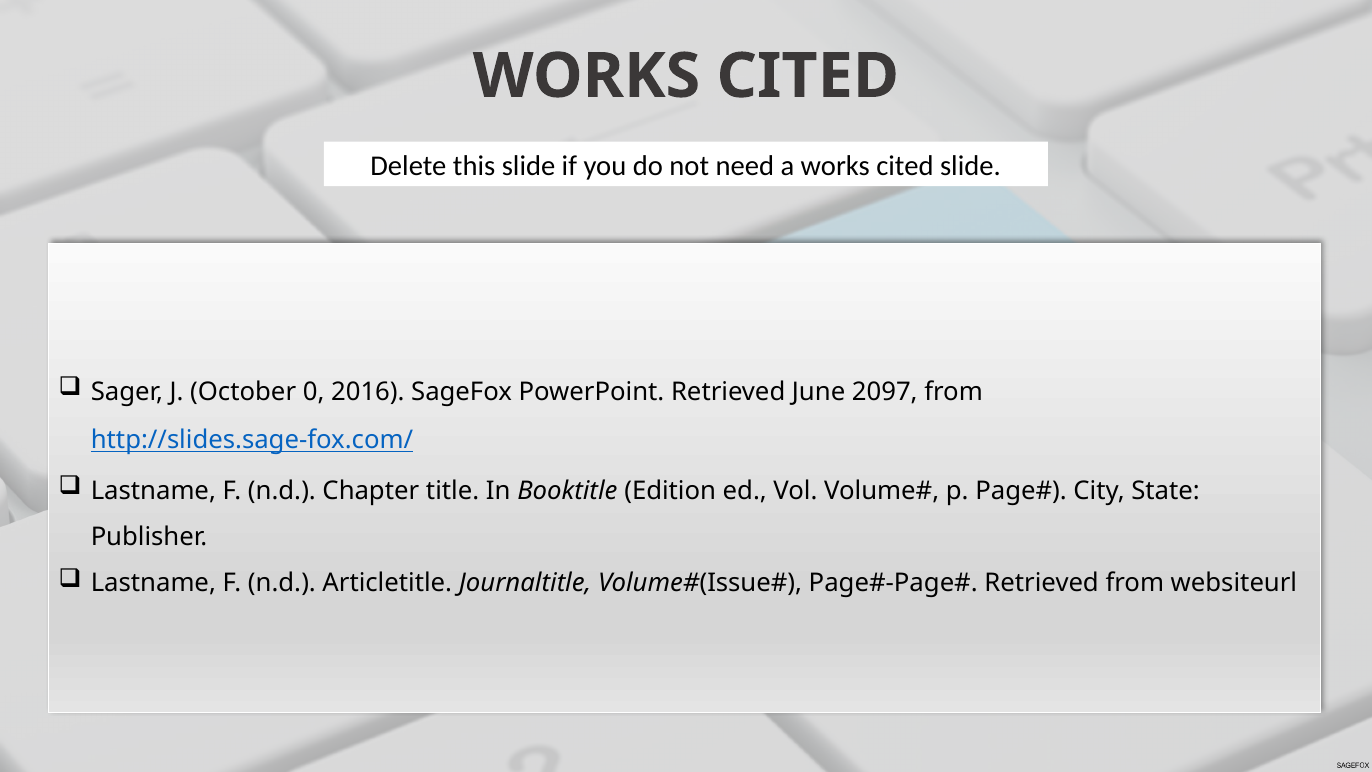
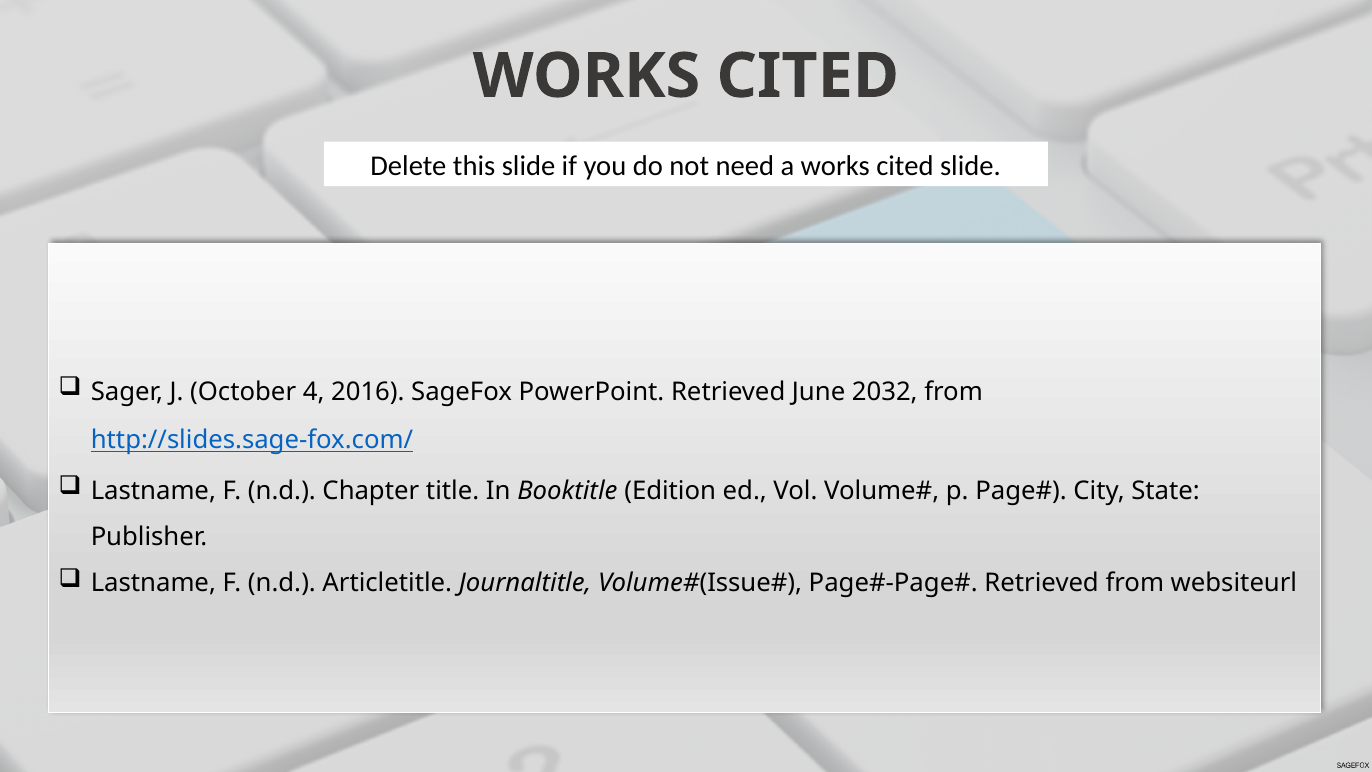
0: 0 -> 4 (314, 392)
2097: 2097 -> 2032 (885, 392)
